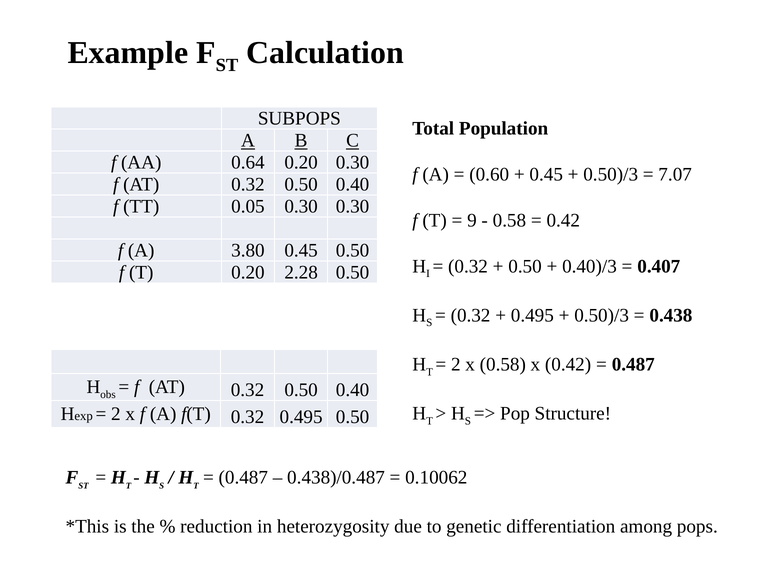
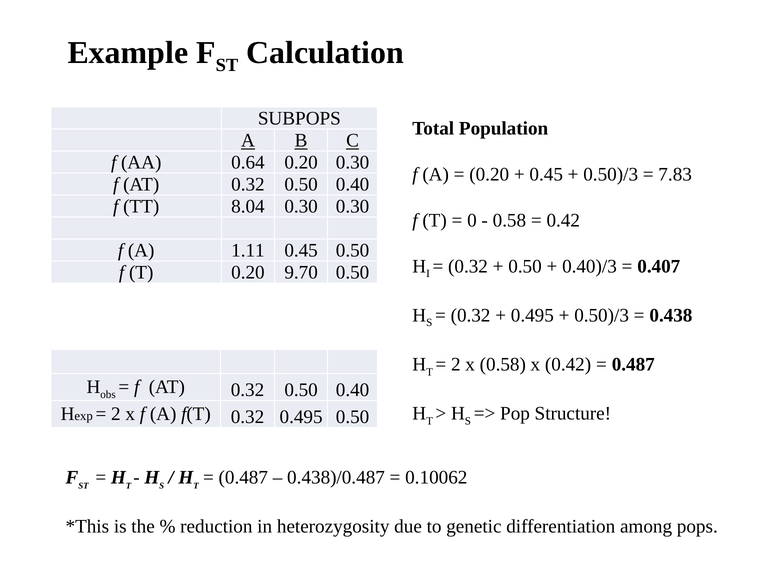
0.60: 0.60 -> 0.20 (489, 175)
7.07: 7.07 -> 7.83 (675, 175)
0.05: 0.05 -> 8.04 (248, 207)
9: 9 -> 0 (472, 221)
3.80: 3.80 -> 1.11 (248, 251)
2.28: 2.28 -> 9.70 (301, 273)
